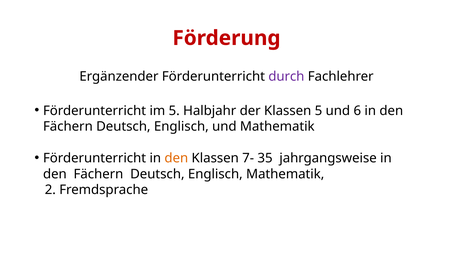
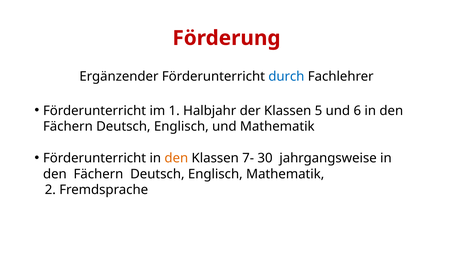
durch colour: purple -> blue (286, 77)
im 5: 5 -> 1 (174, 111)
35: 35 -> 30 (265, 158)
